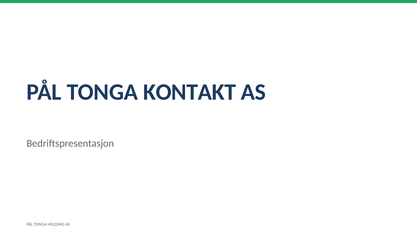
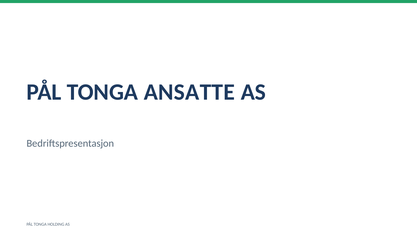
KONTAKT: KONTAKT -> ANSATTE (189, 92)
